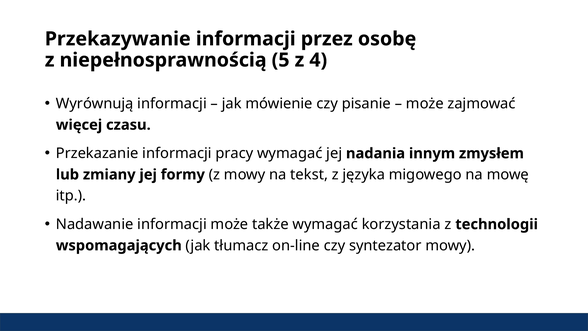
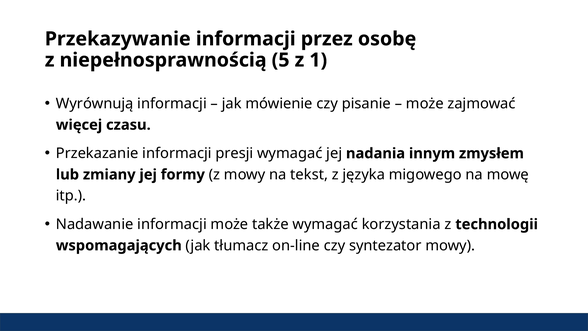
4: 4 -> 1 (318, 60)
pracy: pracy -> presji (234, 153)
